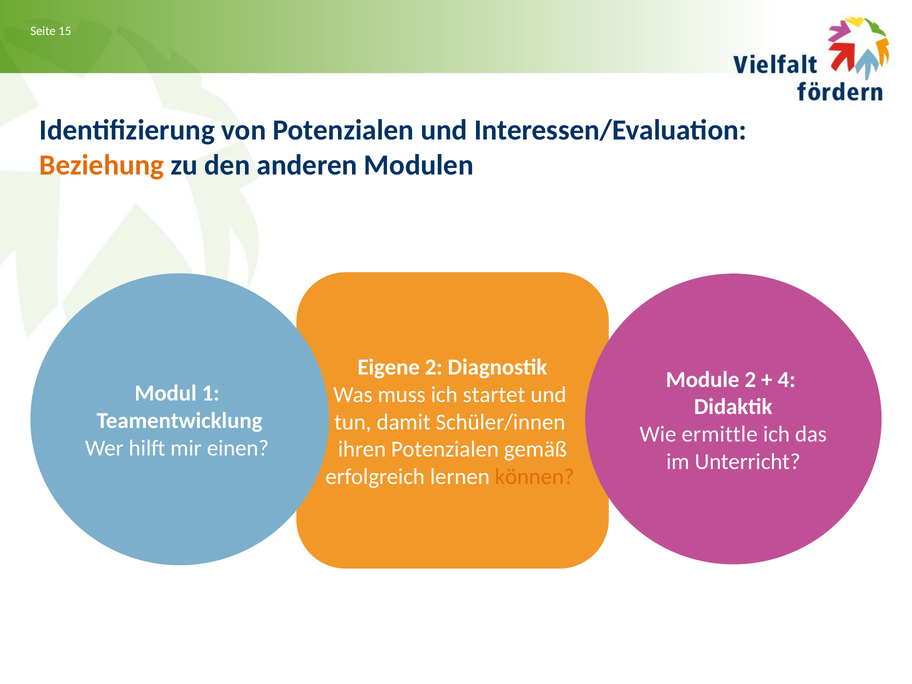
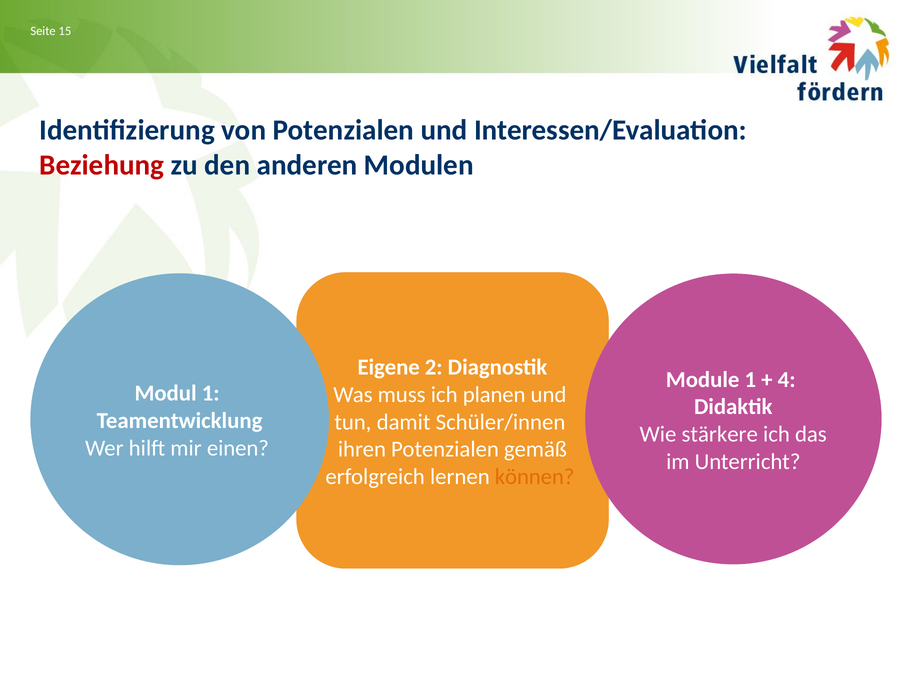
Beziehung colour: orange -> red (102, 165)
Module 2: 2 -> 1 (750, 380)
startet: startet -> planen (494, 395)
ermittle: ermittle -> stärkere (720, 434)
